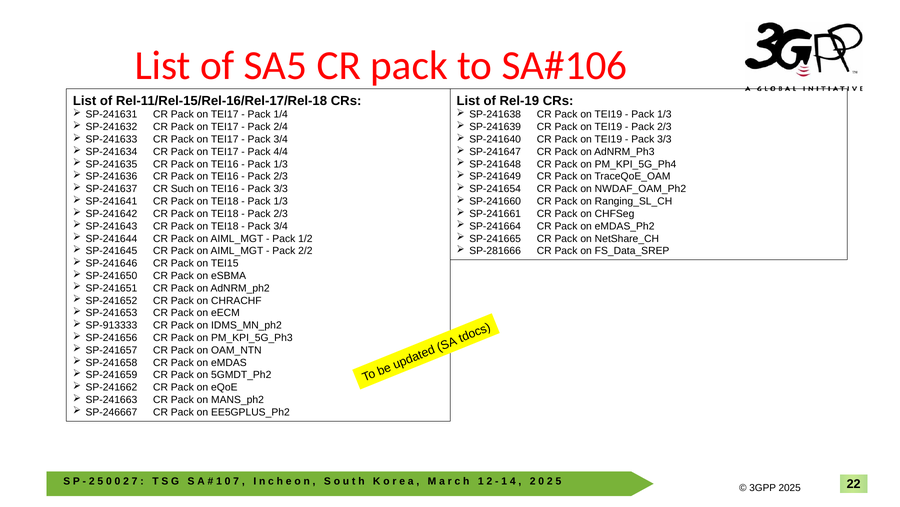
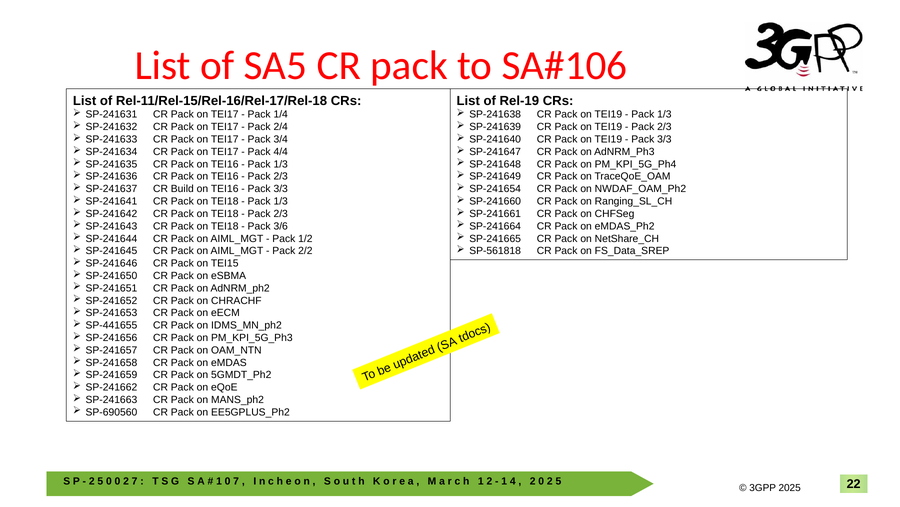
Such: Such -> Build (182, 189)
3/4: 3/4 -> 3/6 (281, 226)
SP-281666: SP-281666 -> SP-561818 (495, 251)
SP-913333: SP-913333 -> SP-441655 (111, 325)
SP-246667: SP-246667 -> SP-690560 (111, 412)
